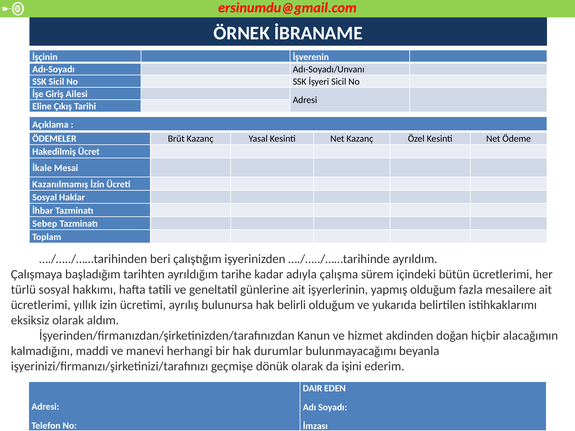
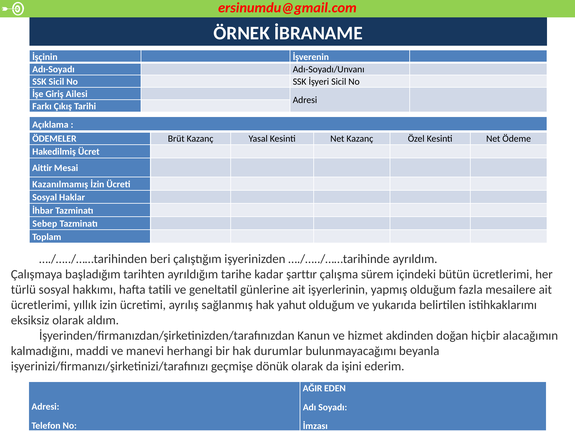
Eline: Eline -> Farkı (42, 106)
İkale: İkale -> Aittir (42, 168)
adıyla: adıyla -> şarttır (302, 274)
bulunursa: bulunursa -> sağlanmış (227, 305)
belirli: belirli -> yahut (292, 305)
DAIR: DAIR -> AĞIR (312, 389)
